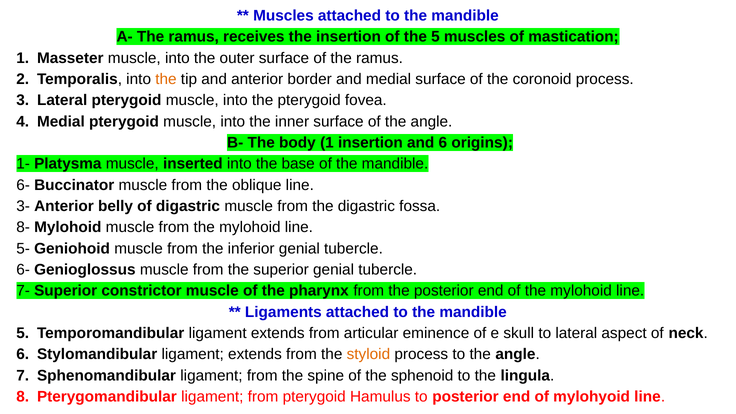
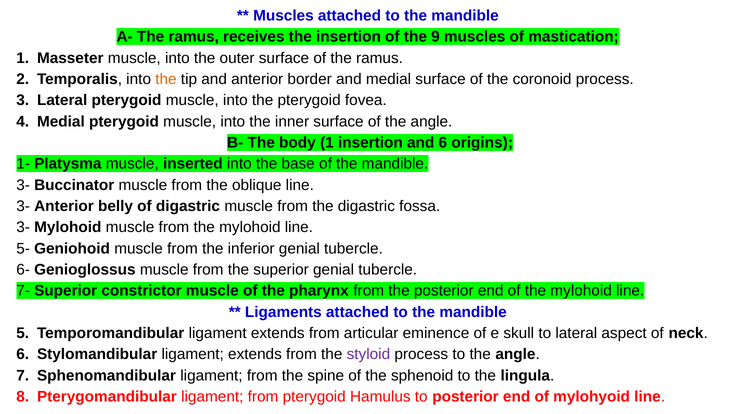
the 5: 5 -> 9 (435, 37)
6-: 6- -> 3- (23, 185)
8-: 8- -> 3- (23, 227)
styloid colour: orange -> purple (368, 354)
